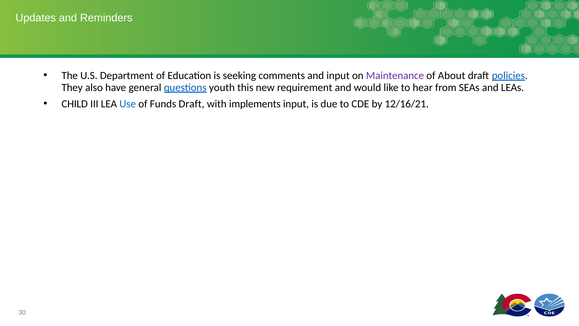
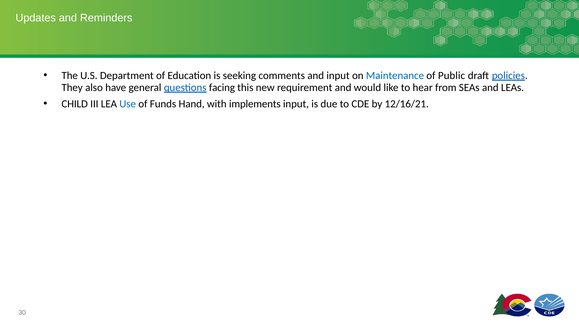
Maintenance colour: purple -> blue (395, 75)
About: About -> Public (452, 75)
youth: youth -> facing (222, 87)
Funds Draft: Draft -> Hand (192, 104)
